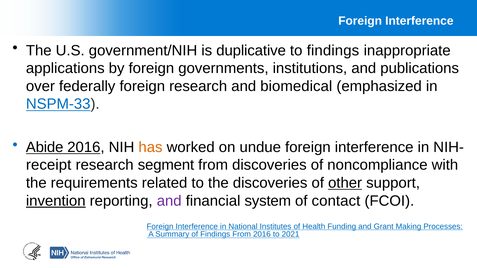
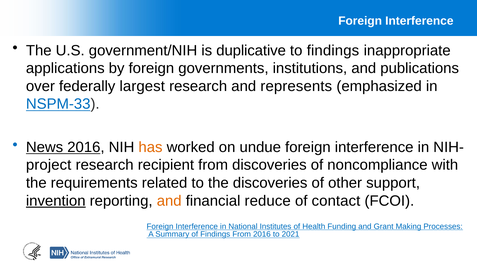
federally foreign: foreign -> largest (142, 86)
biomedical: biomedical -> represents (296, 86)
Abide: Abide -> News (45, 147)
receipt: receipt -> project (49, 165)
segment: segment -> recipient (166, 165)
other underline: present -> none (345, 183)
and colour: purple -> orange (169, 201)
system: system -> reduce (268, 201)
